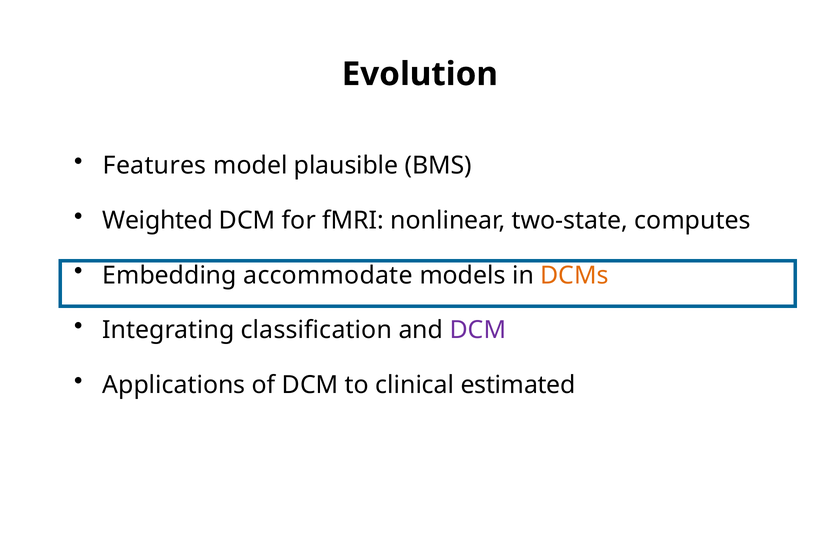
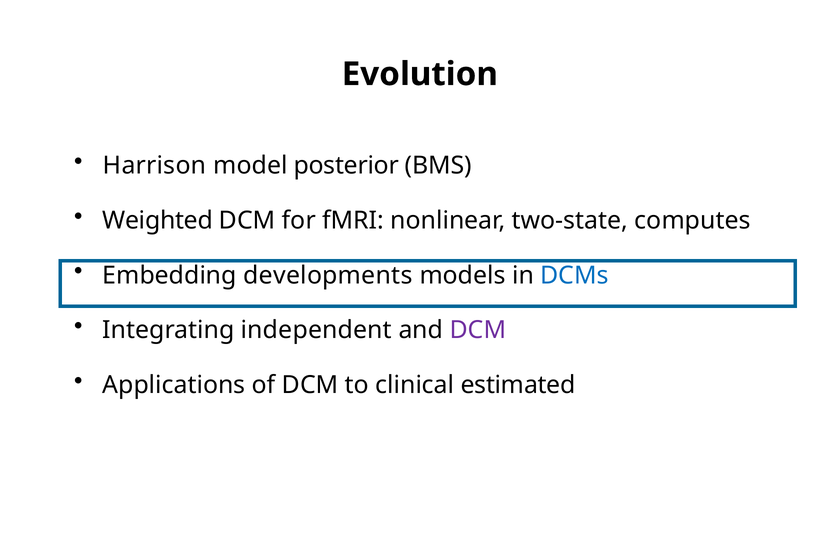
Features: Features -> Harrison (155, 166)
plausible: plausible -> posterior (346, 166)
accommodate: accommodate -> developments (328, 275)
DCMs colour: orange -> blue (574, 275)
classification: classification -> independent (316, 330)
